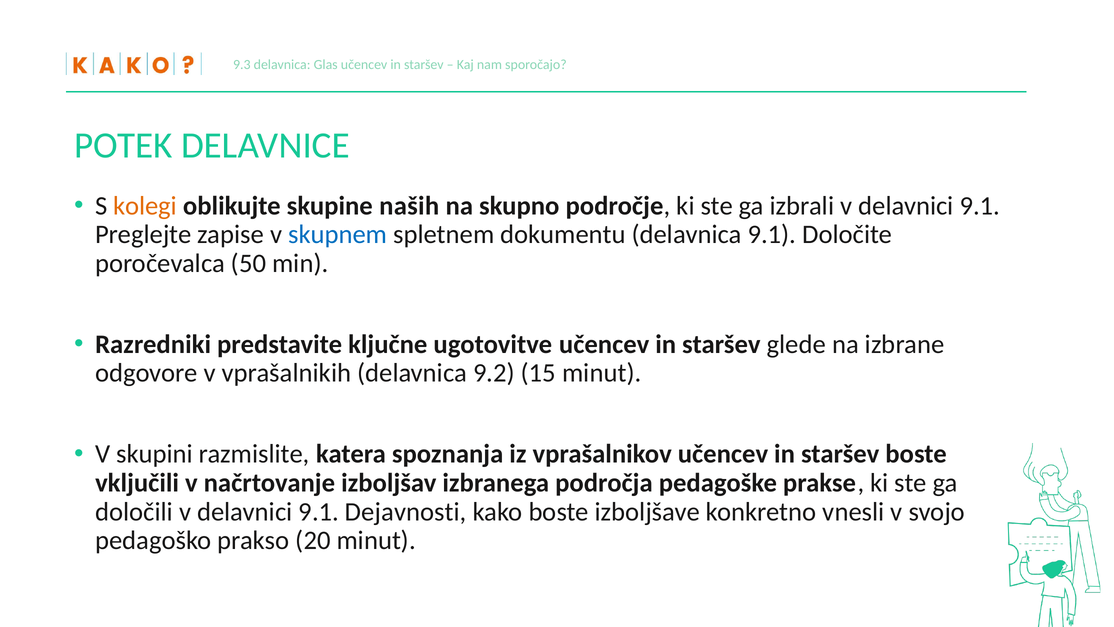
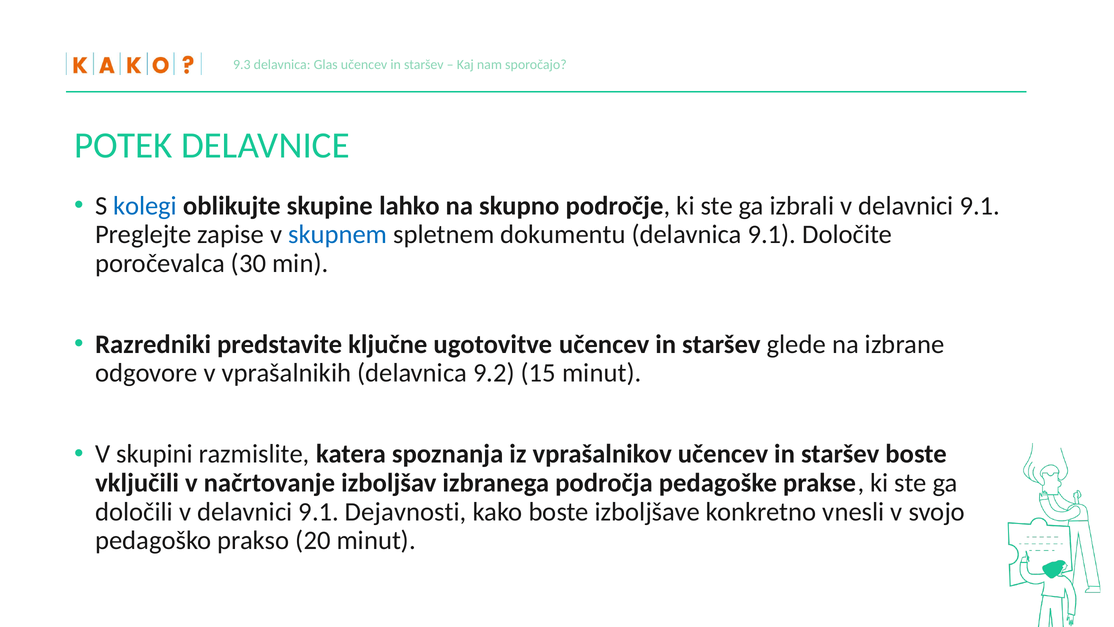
kolegi colour: orange -> blue (145, 206)
naših: naših -> lahko (409, 206)
50: 50 -> 30 (249, 263)
